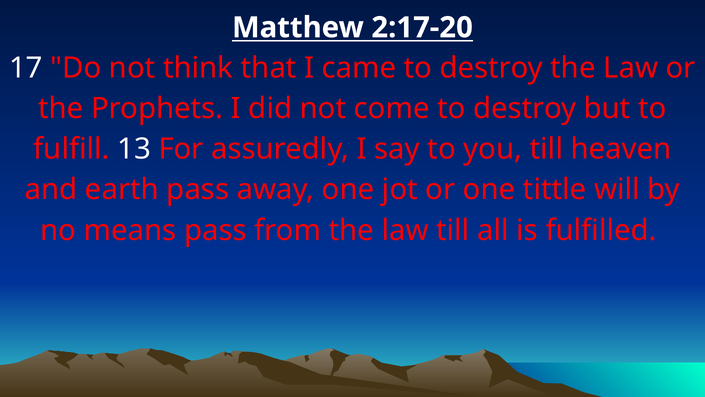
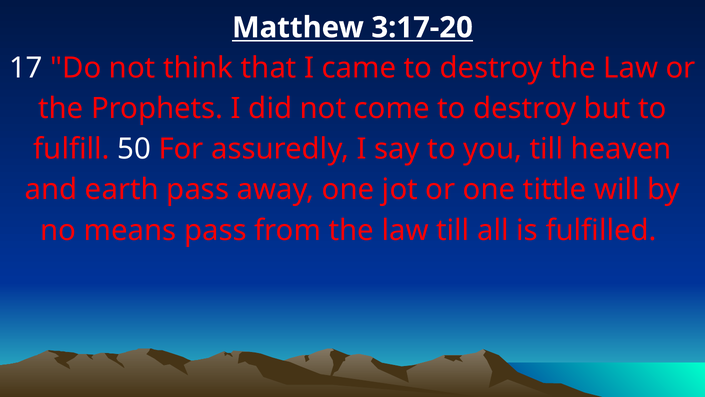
2:17-20: 2:17-20 -> 3:17-20 (422, 28)
13: 13 -> 50 (134, 149)
